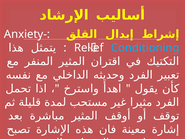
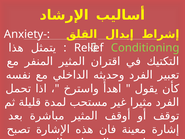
Conditioning colour: light blue -> light green (145, 48)
